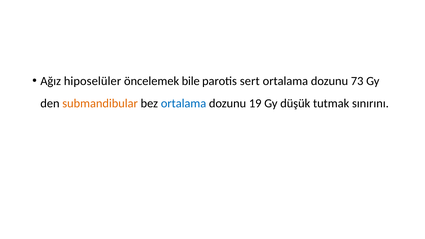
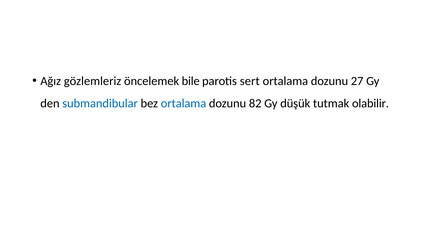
hiposelüler: hiposelüler -> gözlemleriz (93, 81)
73: 73 -> 27 (357, 81)
submandibular colour: orange -> blue (100, 103)
19: 19 -> 82 (255, 103)
sınırını: sınırını -> olabilir (370, 103)
